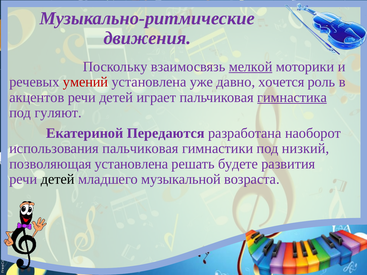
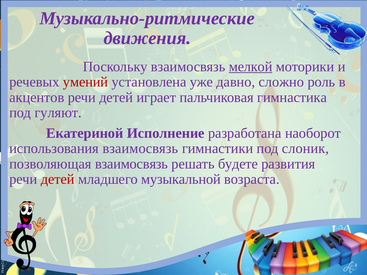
хочется: хочется -> сложно (281, 82)
гимнастика underline: present -> none (292, 97)
Передаются: Передаются -> Исполнение (166, 133)
использования пальчиковая: пальчиковая -> взаимосвязь (140, 149)
низкий: низкий -> слоник (305, 149)
позволяющая установлена: установлена -> взаимосвязь (131, 164)
детей colour: black -> red (58, 179)
